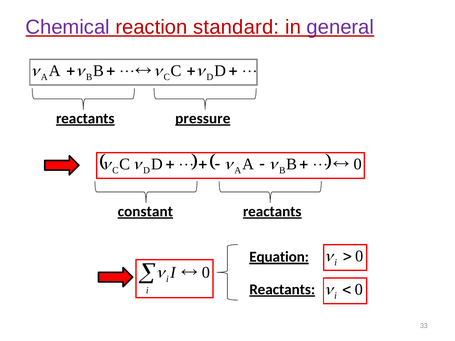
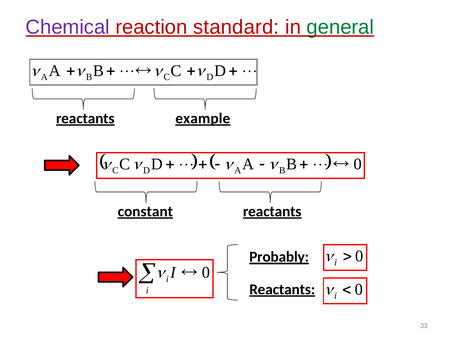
general colour: purple -> green (340, 27)
pressure: pressure -> example (203, 119)
Equation: Equation -> Probably (279, 257)
